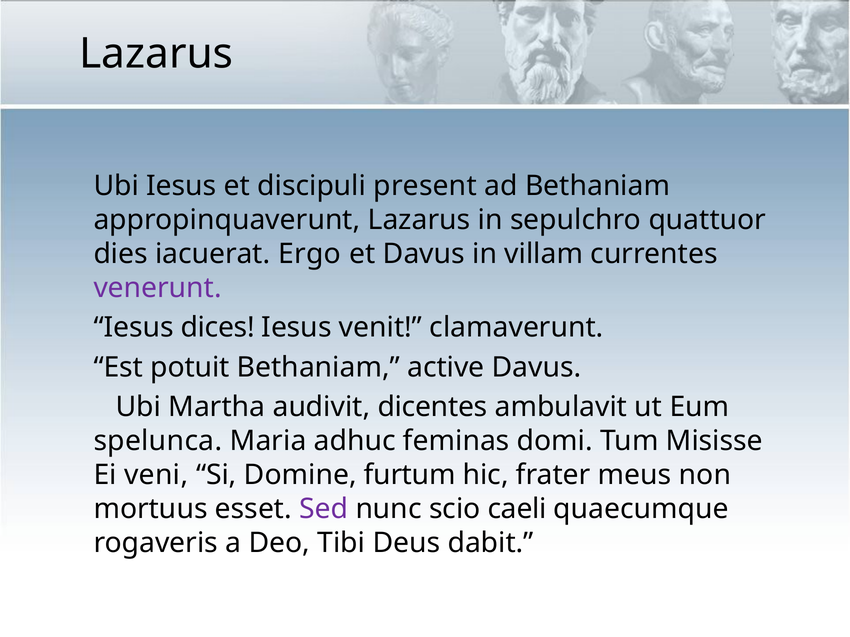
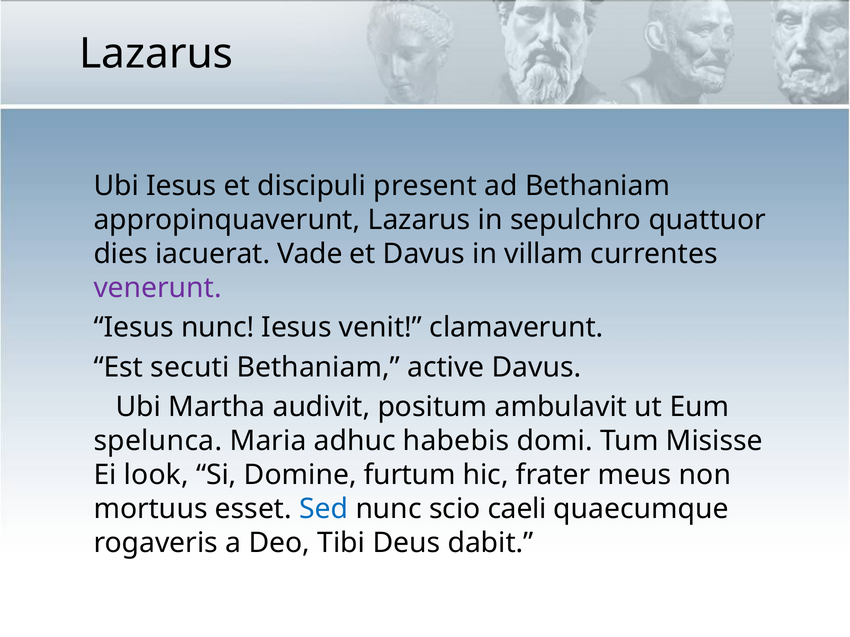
Ergo: Ergo -> Vade (310, 254)
Iesus dices: dices -> nunc (218, 328)
potuit: potuit -> secuti (190, 367)
dicentes: dicentes -> positum (432, 407)
feminas: feminas -> habebis (456, 441)
veni: veni -> look (156, 475)
Sed colour: purple -> blue (324, 509)
